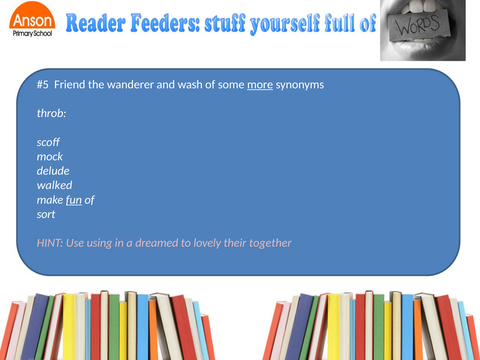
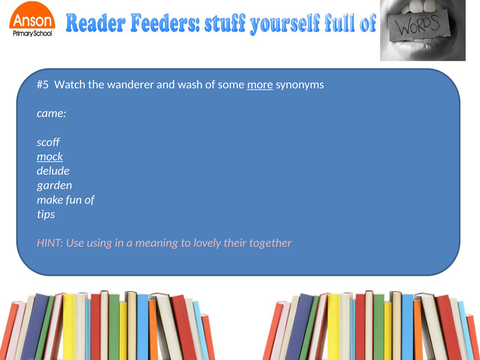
Friend: Friend -> Watch (70, 85)
throb: throb -> came (52, 113)
mock underline: none -> present (50, 157)
walked: walked -> garden (55, 185)
fun underline: present -> none (74, 200)
sort: sort -> tips (46, 214)
dreamed: dreamed -> meaning (157, 243)
